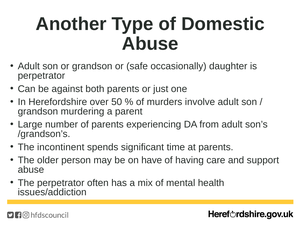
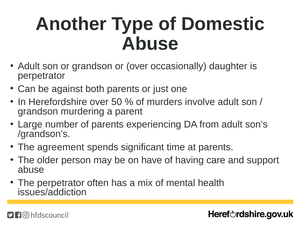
or safe: safe -> over (137, 66)
incontinent: incontinent -> agreement (61, 147)
